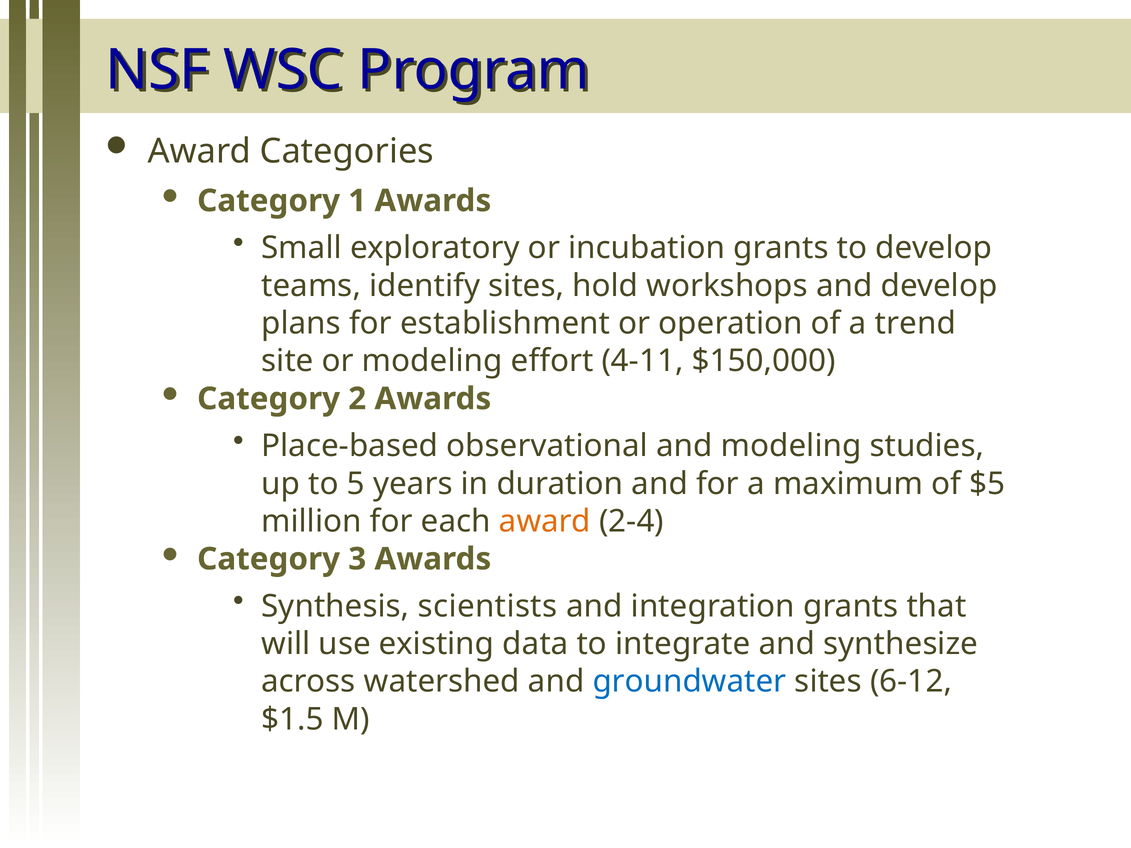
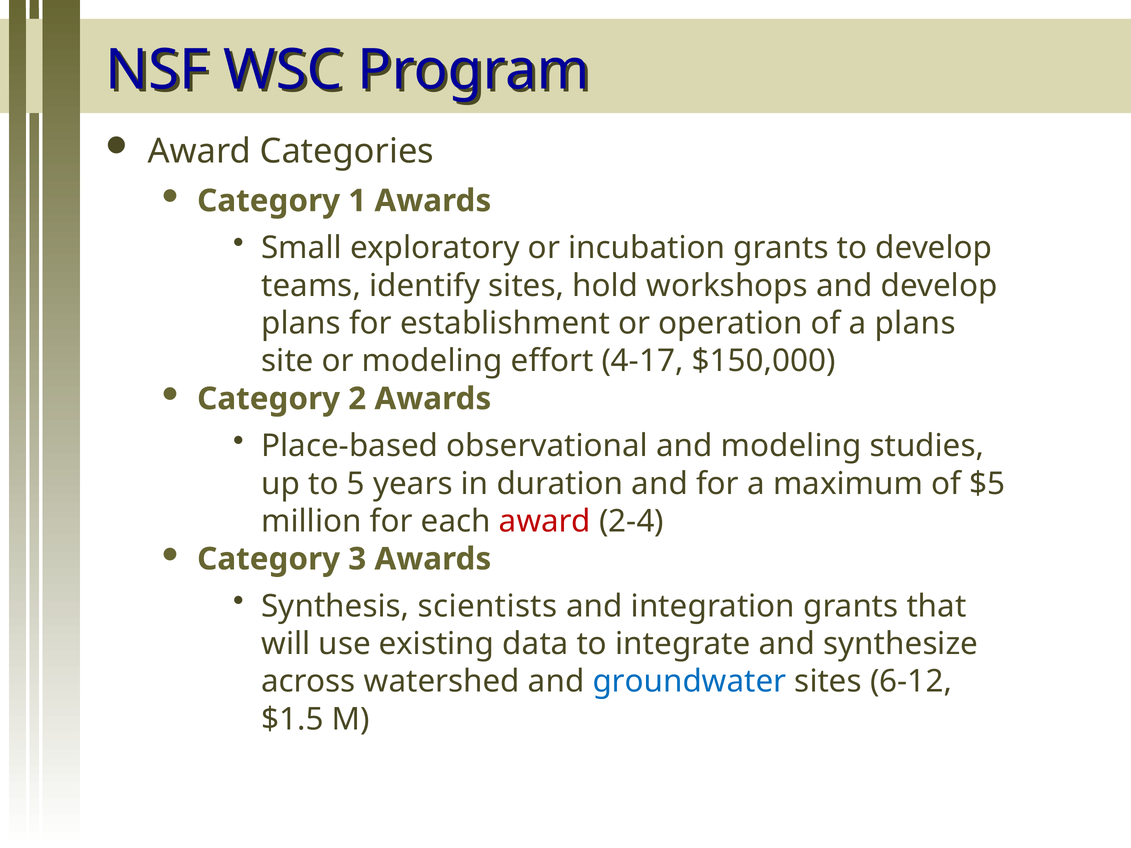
a trend: trend -> plans (915, 323)
4-11: 4-11 -> 4-17 (643, 361)
award colour: orange -> red (545, 522)
